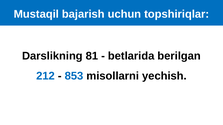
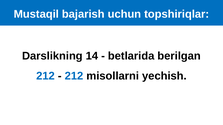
81: 81 -> 14 (92, 56)
853: 853 -> 212 (74, 76)
